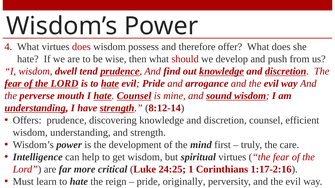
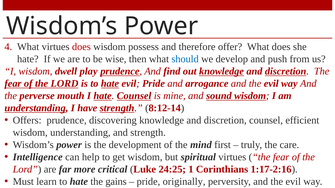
should colour: red -> blue (185, 59)
tend: tend -> play (89, 71)
reign: reign -> gains (116, 182)
